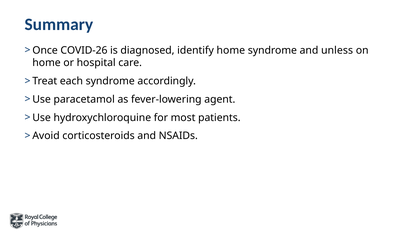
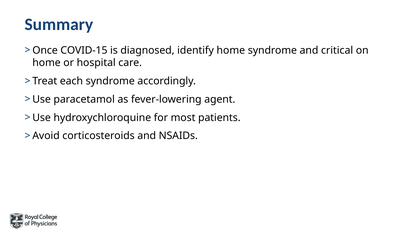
COVID-26: COVID-26 -> COVID-15 (84, 50)
unless: unless -> critical (337, 50)
